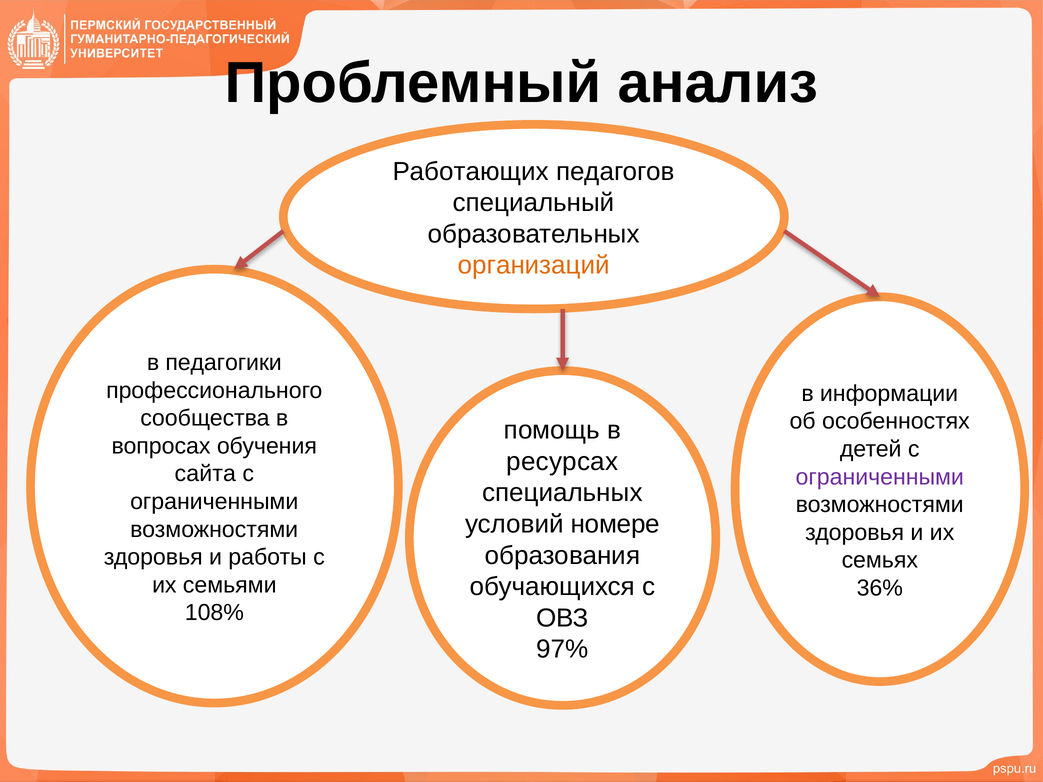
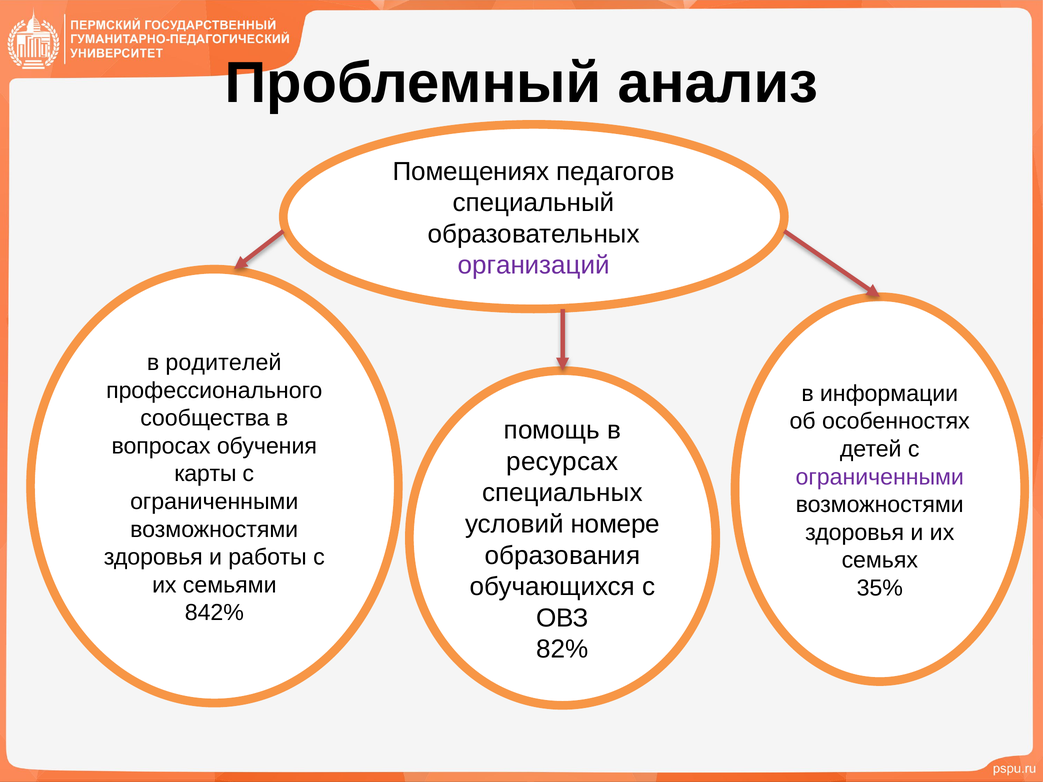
Работающих: Работающих -> Помещениях (471, 172)
организаций colour: orange -> purple (534, 265)
педагогики: педагогики -> родителей (224, 363)
сайта: сайта -> карты (205, 474)
36%: 36% -> 35% (880, 588)
108%: 108% -> 842% (214, 613)
97%: 97% -> 82% (562, 649)
